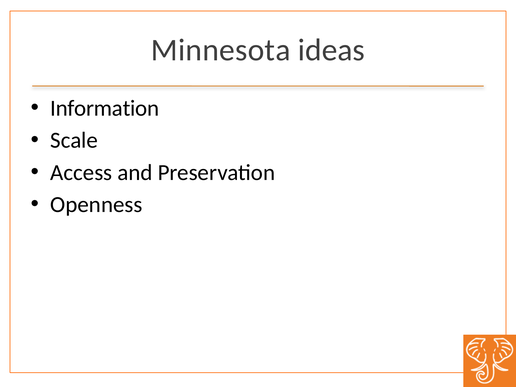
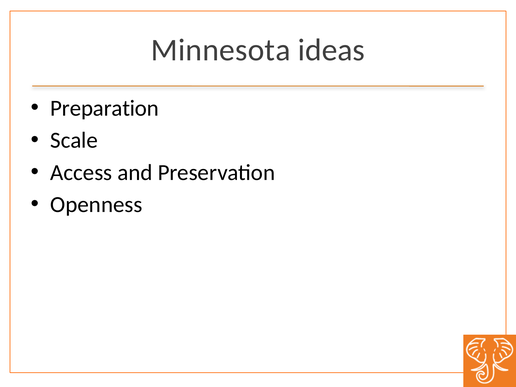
Information: Information -> Preparation (105, 108)
